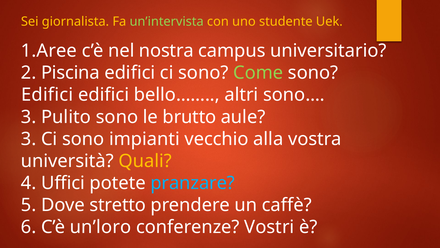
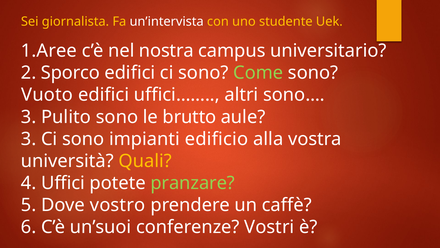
un’intervista colour: light green -> white (167, 22)
Piscina: Piscina -> Sporco (70, 73)
Edifici: Edifici -> Vuoto (47, 95)
bello……: bello…… -> uffici…… (177, 95)
vecchio: vecchio -> edificio (216, 139)
pranzare colour: light blue -> light green (193, 183)
stretto: stretto -> vostro (118, 205)
un’loro: un’loro -> un’suoi (101, 227)
